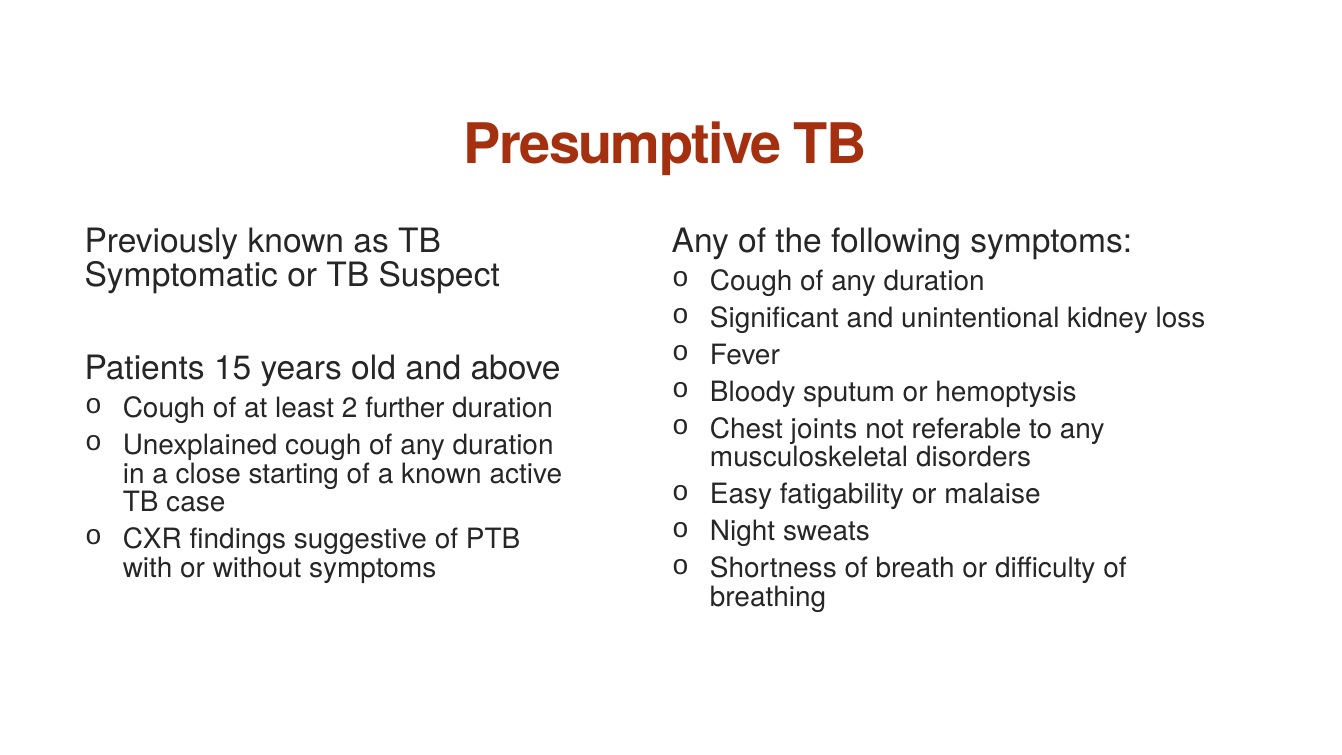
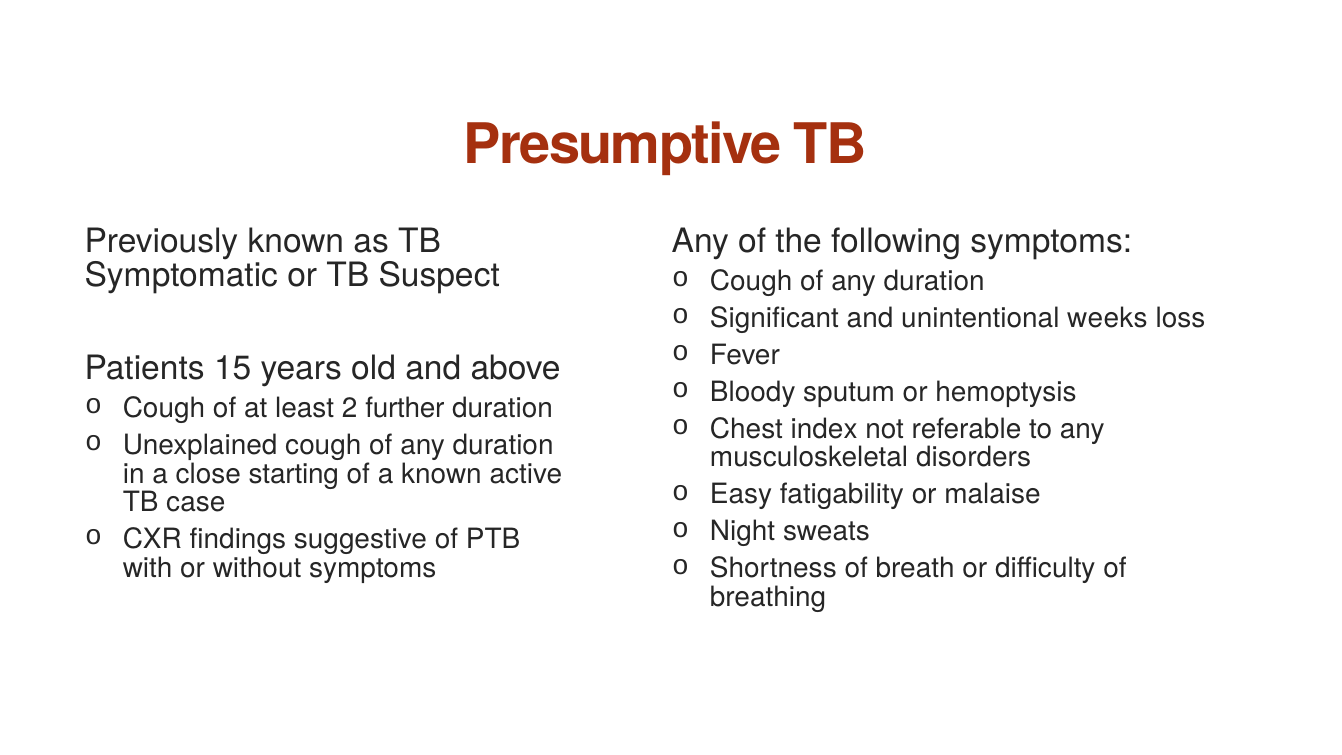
kidney: kidney -> weeks (1107, 318)
joints: joints -> index (824, 429)
